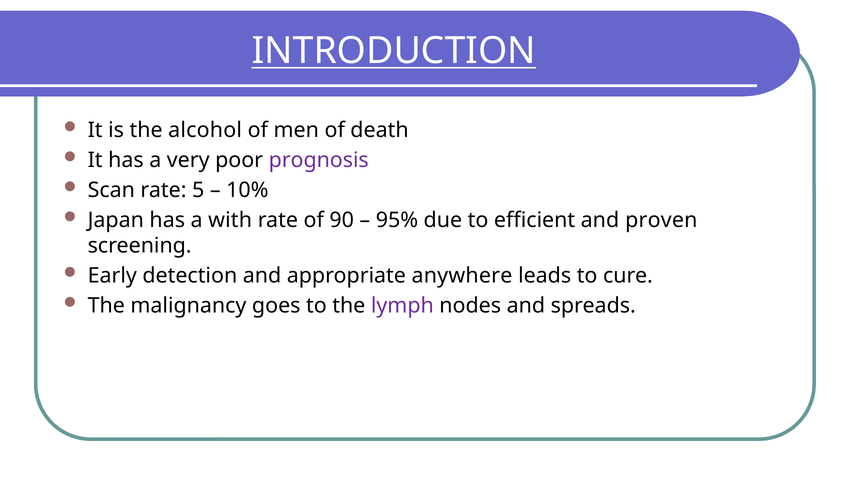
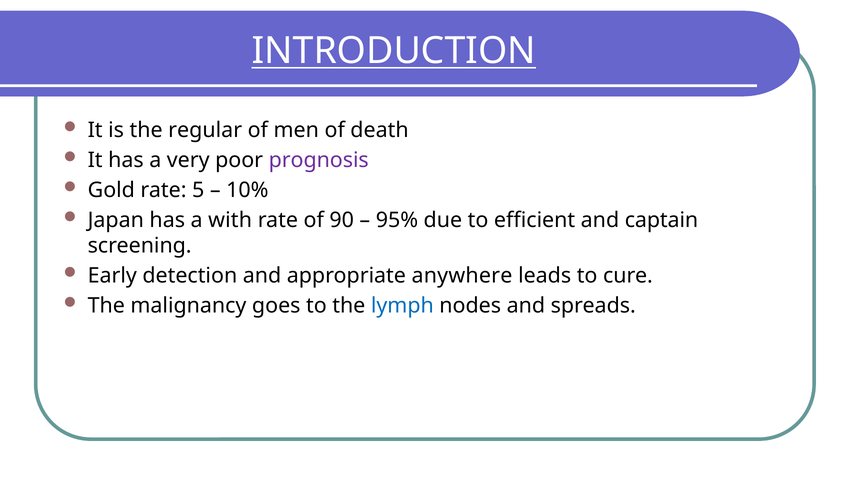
alcohol: alcohol -> regular (205, 130)
Scan: Scan -> Gold (111, 190)
proven: proven -> captain (661, 220)
lymph colour: purple -> blue (402, 306)
